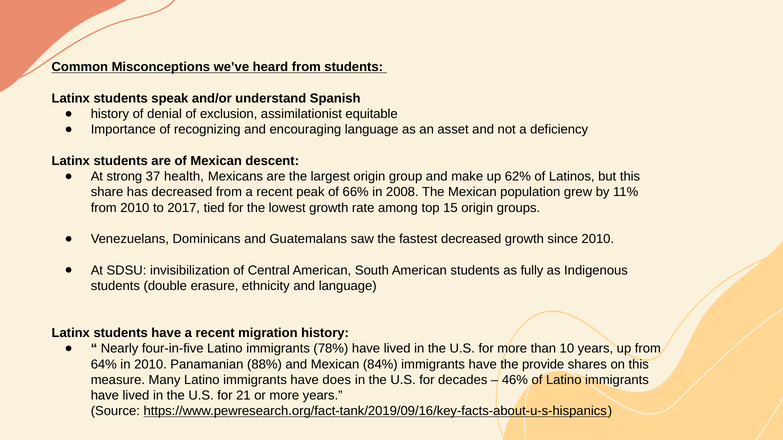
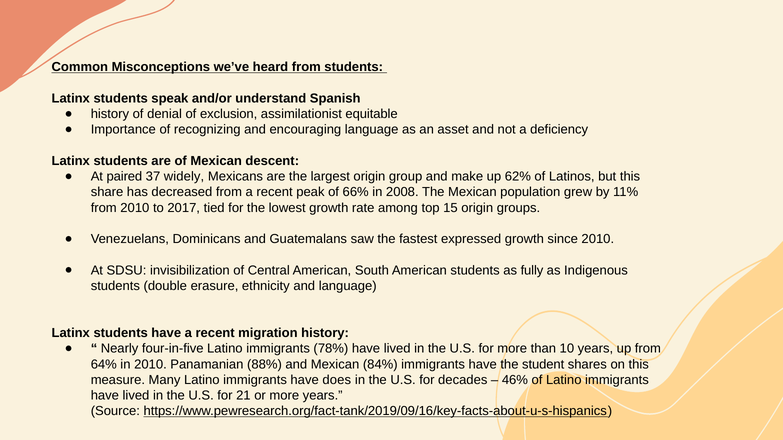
strong: strong -> paired (124, 177)
health: health -> widely (184, 177)
fastest decreased: decreased -> expressed (471, 239)
provide: provide -> student (543, 365)
